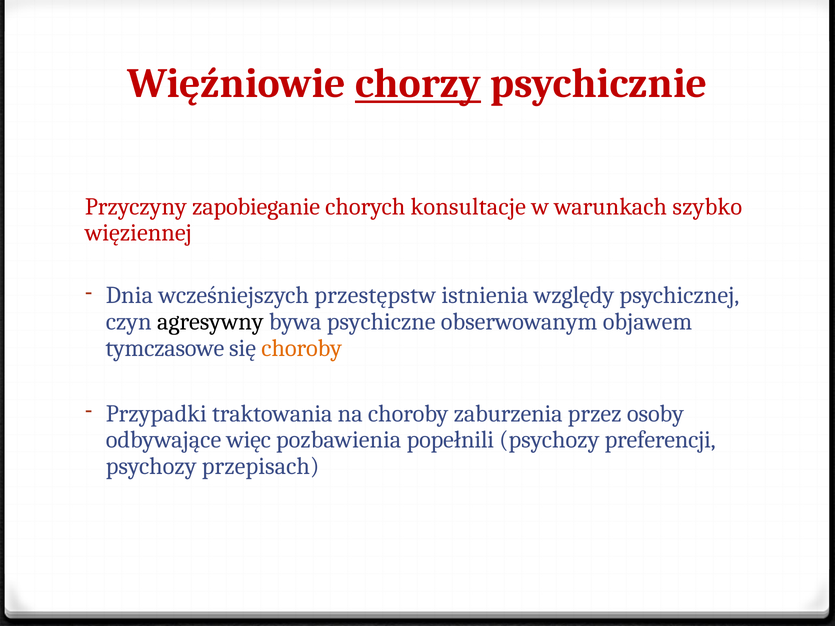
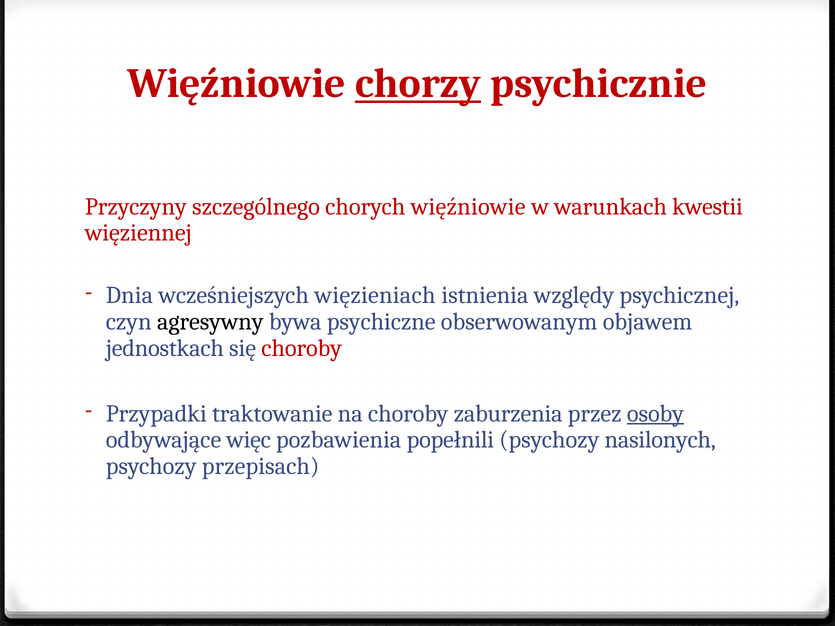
zapobieganie: zapobieganie -> szczególnego (256, 207)
chorych konsultacje: konsultacje -> więźniowie (468, 207)
szybko: szybko -> kwestii (707, 207)
przestępstw: przestępstw -> więzieniach (375, 296)
tymczasowe: tymczasowe -> jednostkach (165, 348)
choroby colour: orange -> red (302, 348)
traktowania: traktowania -> traktowanie (272, 414)
osoby underline: none -> present (655, 414)
preferencji: preferencji -> nasilonych (660, 440)
